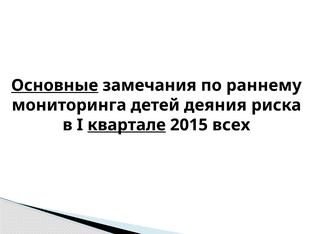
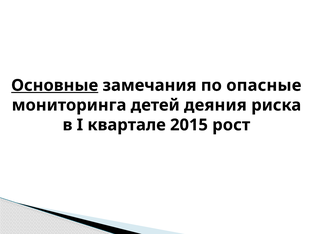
раннему: раннему -> опасные (264, 86)
квартале underline: present -> none (127, 125)
всех: всех -> рост (231, 125)
